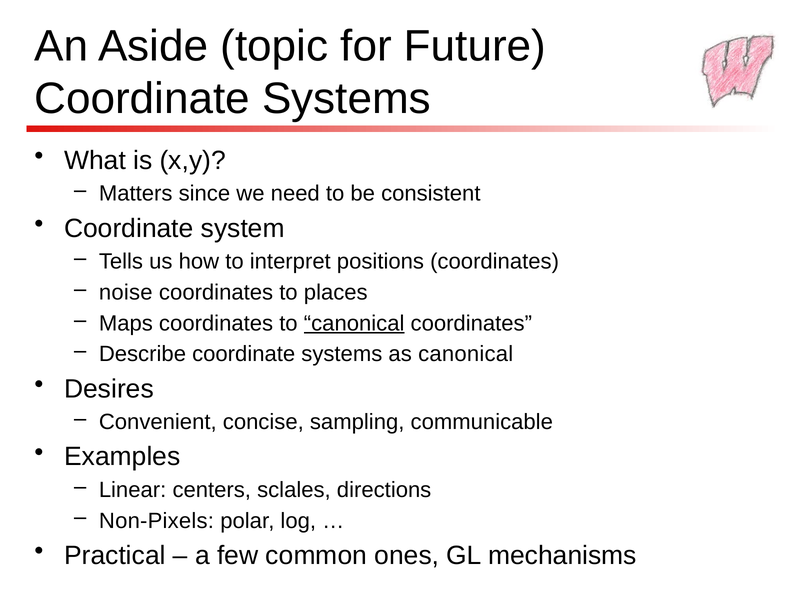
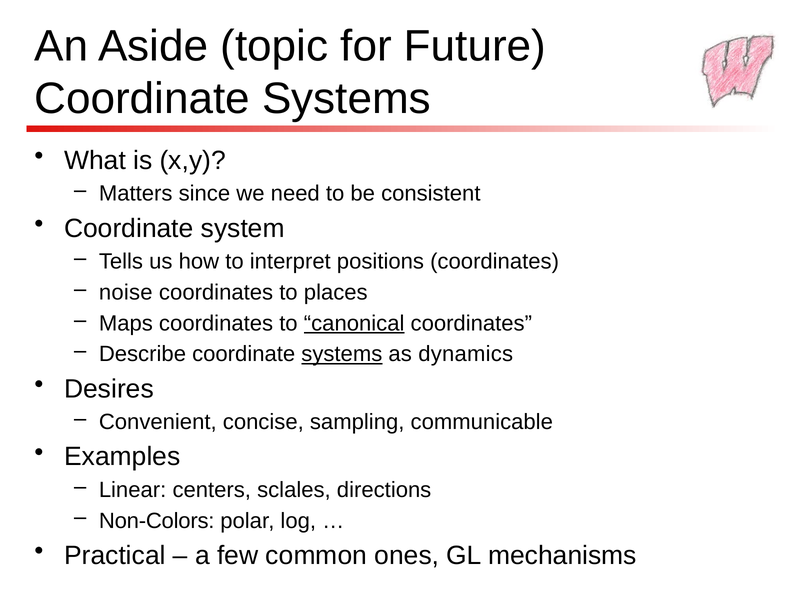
systems underline: none -> present (342, 354)
as canonical: canonical -> dynamics (466, 354)
Non-Pixels: Non-Pixels -> Non-Colors (157, 521)
